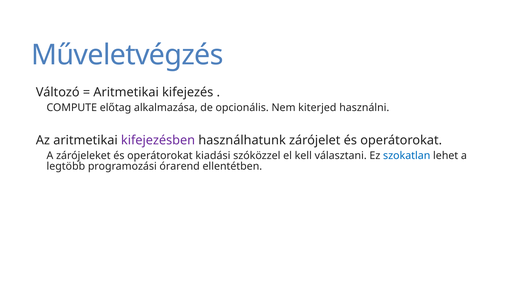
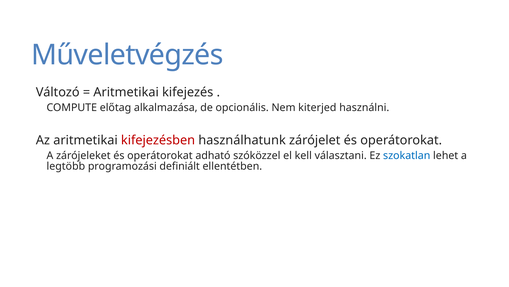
kifejezésben colour: purple -> red (158, 140)
kiadási: kiadási -> adható (213, 155)
órarend: órarend -> definiált (180, 166)
